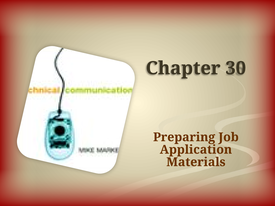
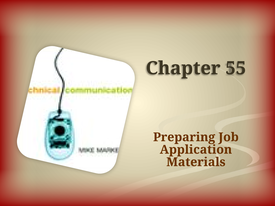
30: 30 -> 55 (236, 68)
